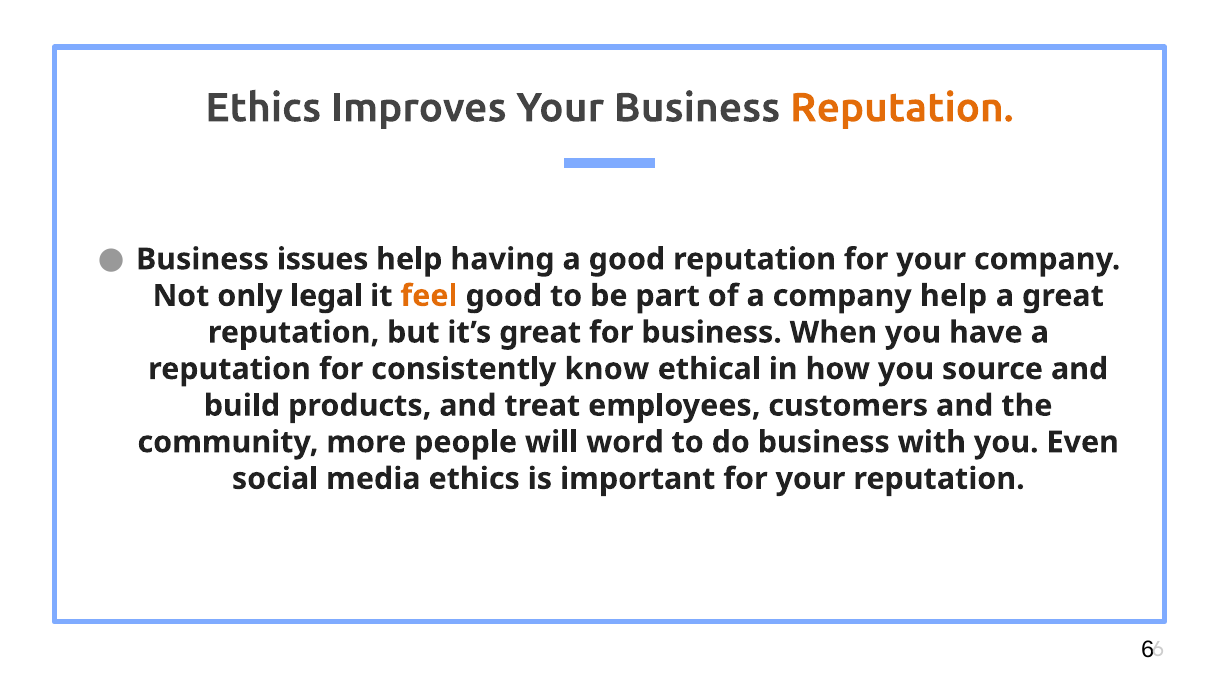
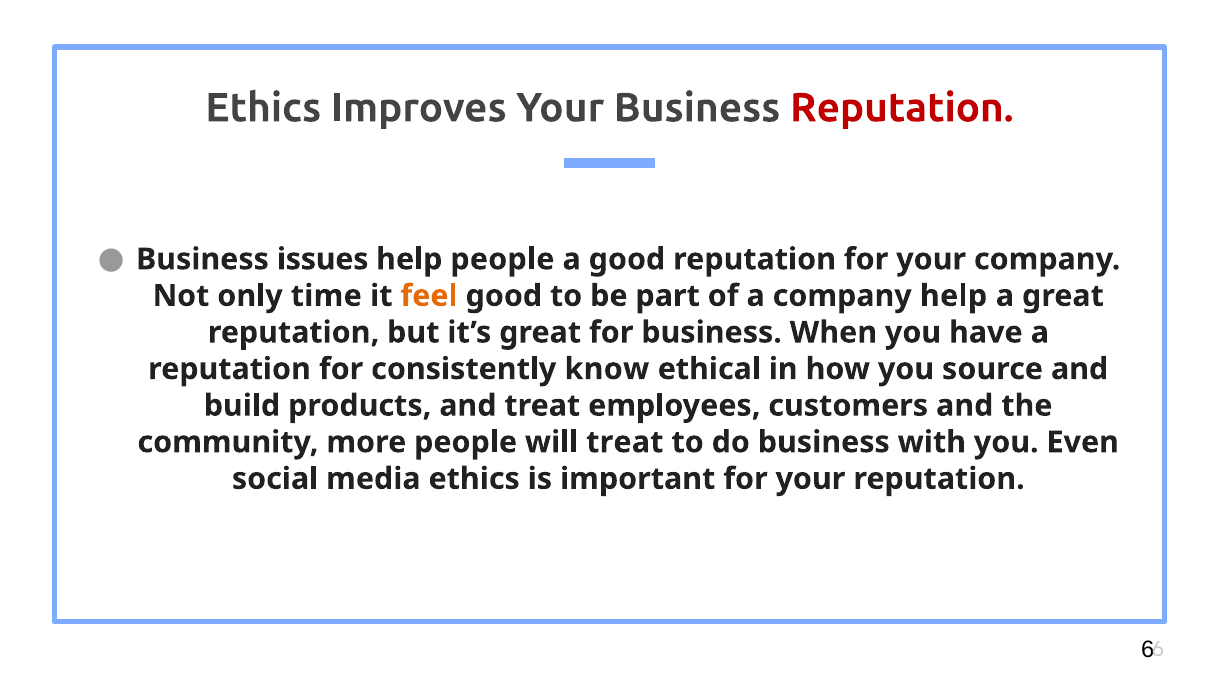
Reputation colour: orange -> red (902, 108)
help having: having -> people (502, 259)
legal: legal -> time (326, 296)
will word: word -> treat (625, 442)
